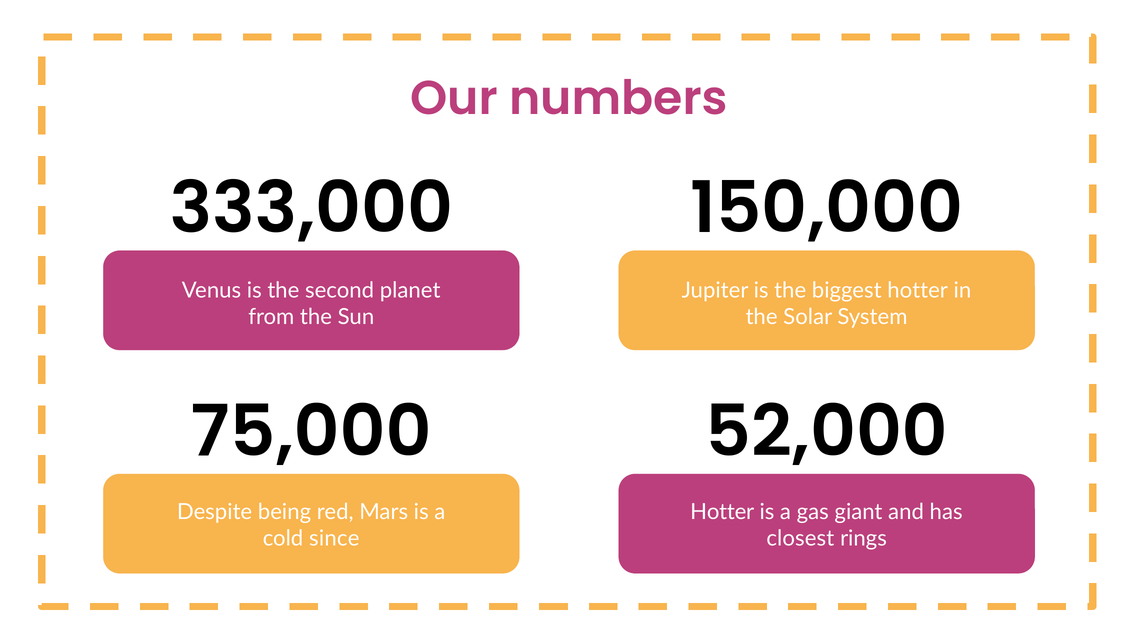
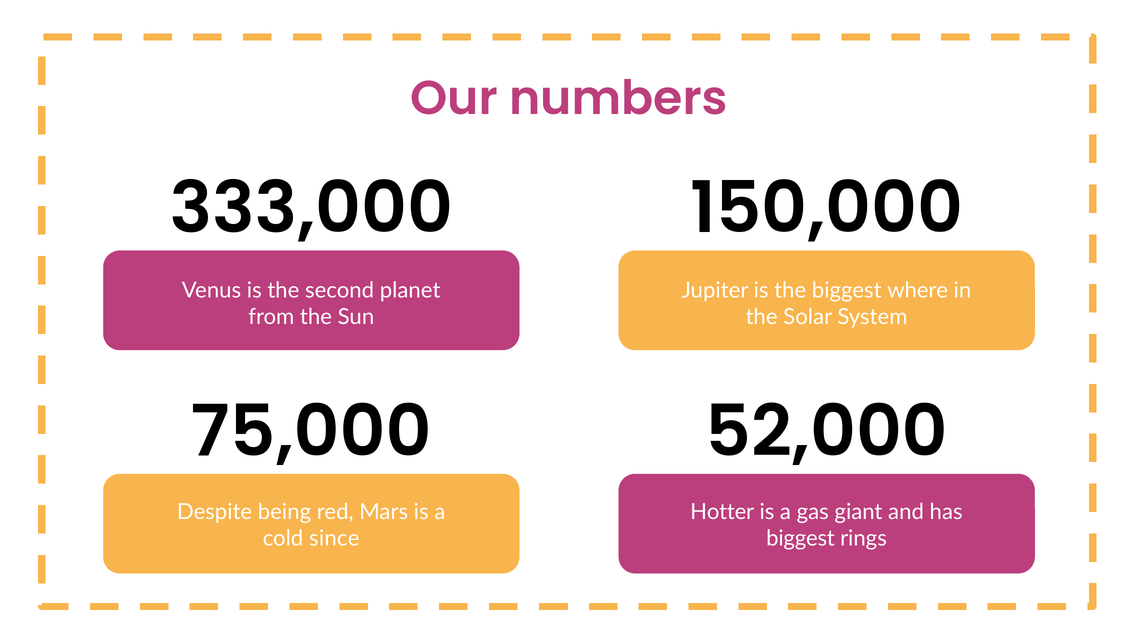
biggest hotter: hotter -> where (918, 291)
closest: closest -> biggest (800, 539)
